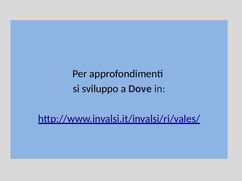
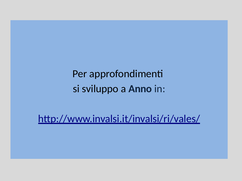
Dove: Dove -> Anno (140, 89)
